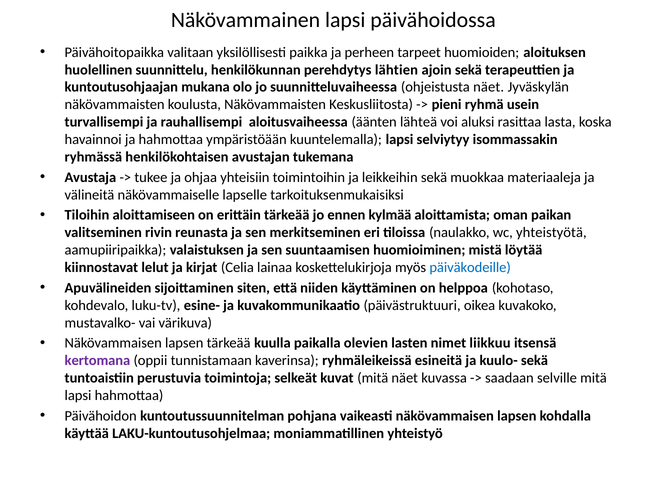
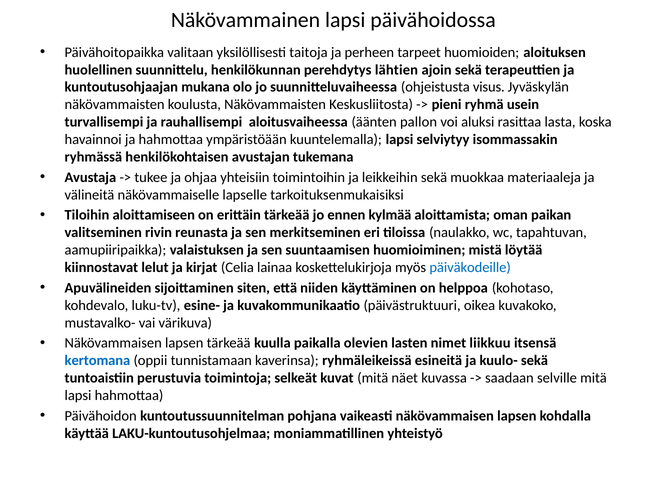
paikka: paikka -> taitoja (308, 52)
ohjeistusta näet: näet -> visus (489, 87)
lähteä: lähteä -> pallon (419, 122)
yhteistyötä: yhteistyötä -> tapahtuvan (551, 233)
kertomana colour: purple -> blue (97, 361)
